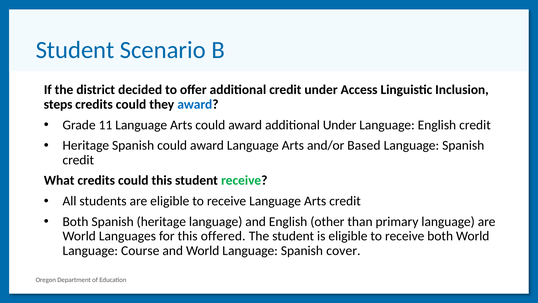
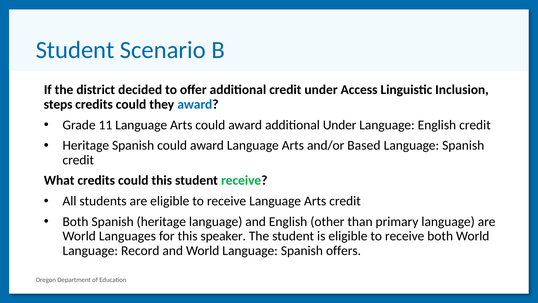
offered: offered -> speaker (223, 236)
Course: Course -> Record (140, 250)
cover: cover -> offers (344, 250)
